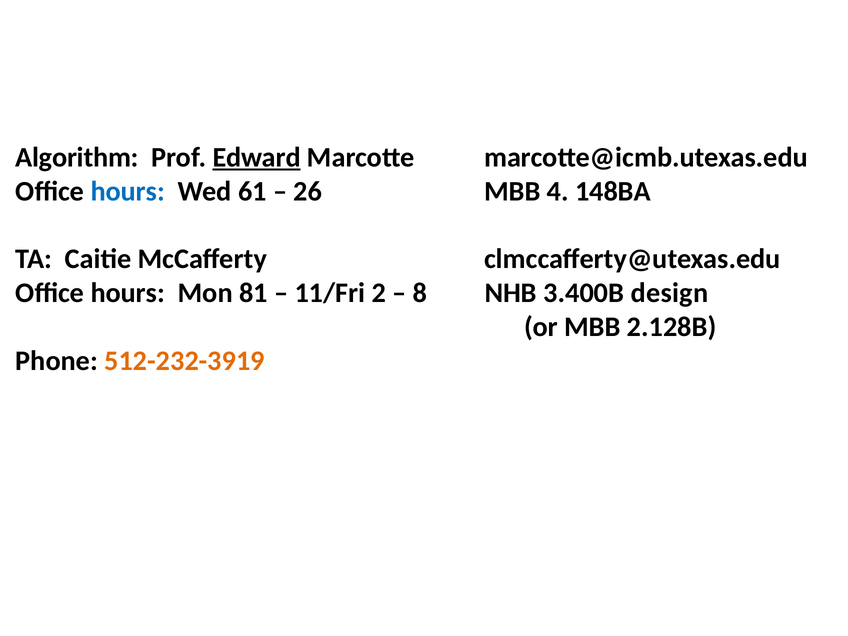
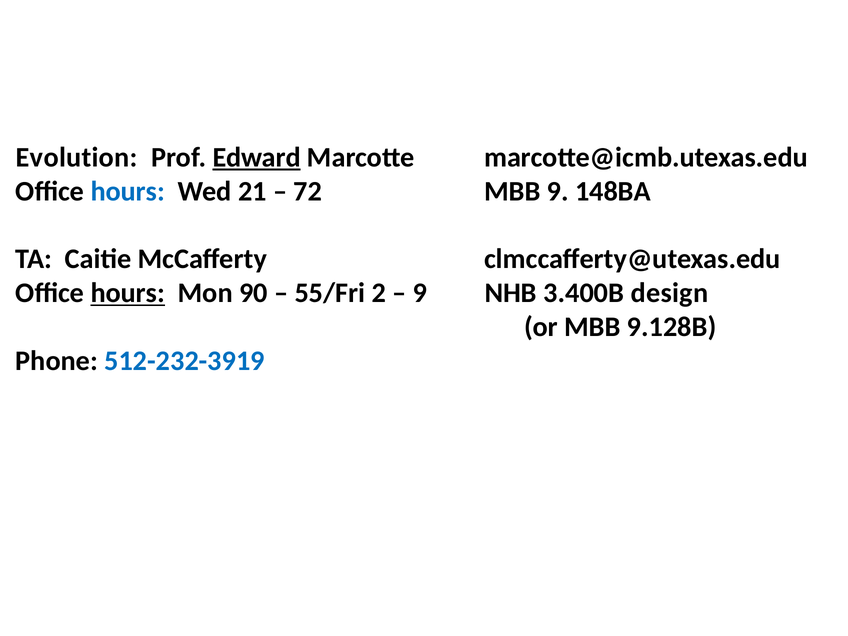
Algorithm: Algorithm -> Evolution (77, 157)
61: 61 -> 21 (252, 191)
26: 26 -> 72 (308, 191)
MBB 4: 4 -> 9 (558, 191)
hours underline: none -> present (128, 293)
81: 81 -> 90 (253, 293)
11/Fri: 11/Fri -> 55/Fri (330, 293)
8: 8 -> 9 (420, 293)
2.128B: 2.128B -> 9.128B (672, 327)
512-232-3919 colour: orange -> blue (185, 361)
